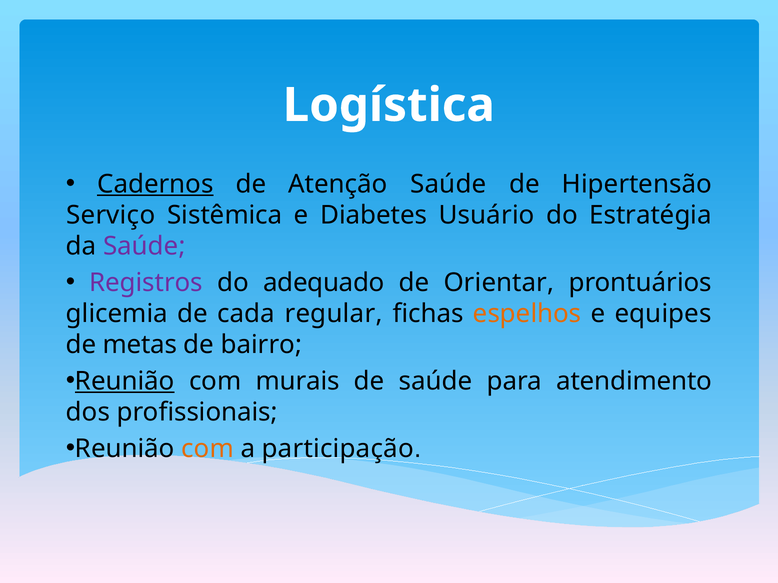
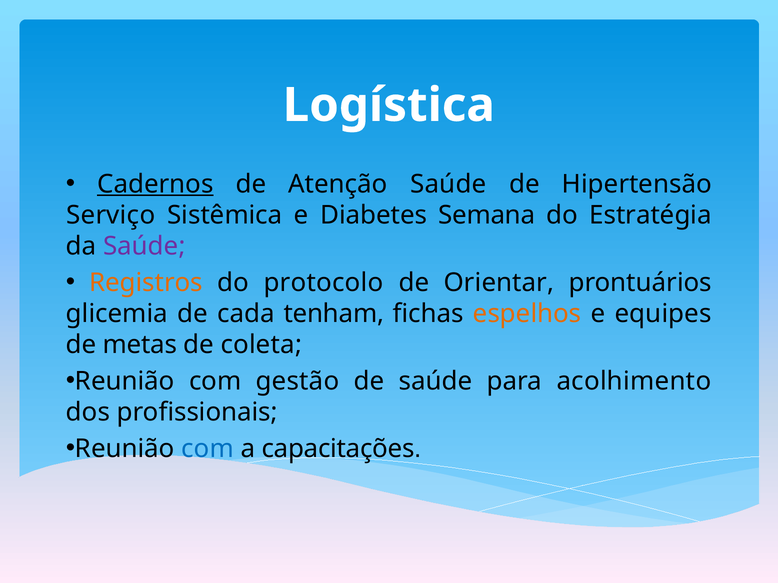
Usuário: Usuário -> Semana (487, 215)
Registros colour: purple -> orange (146, 283)
adequado: adequado -> protocolo (324, 283)
regular: regular -> tenham (334, 314)
bairro: bairro -> coleta (261, 345)
Reunião underline: present -> none (125, 381)
murais: murais -> gestão (298, 381)
atendimento: atendimento -> acolhimento (634, 381)
com colour: orange -> blue (208, 449)
participação: participação -> capacitações (338, 449)
